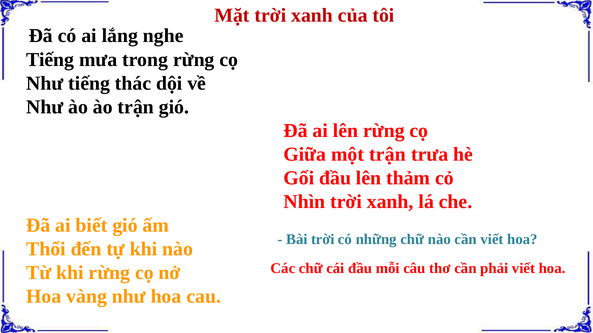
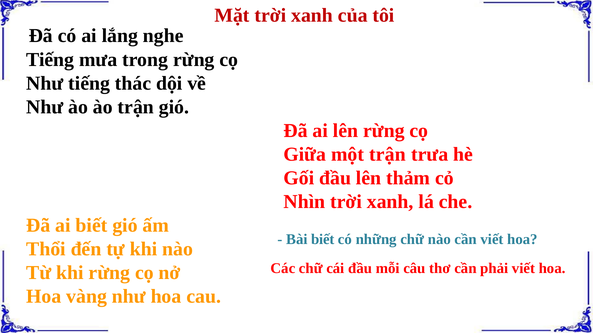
Bài trời: trời -> biết (323, 240)
